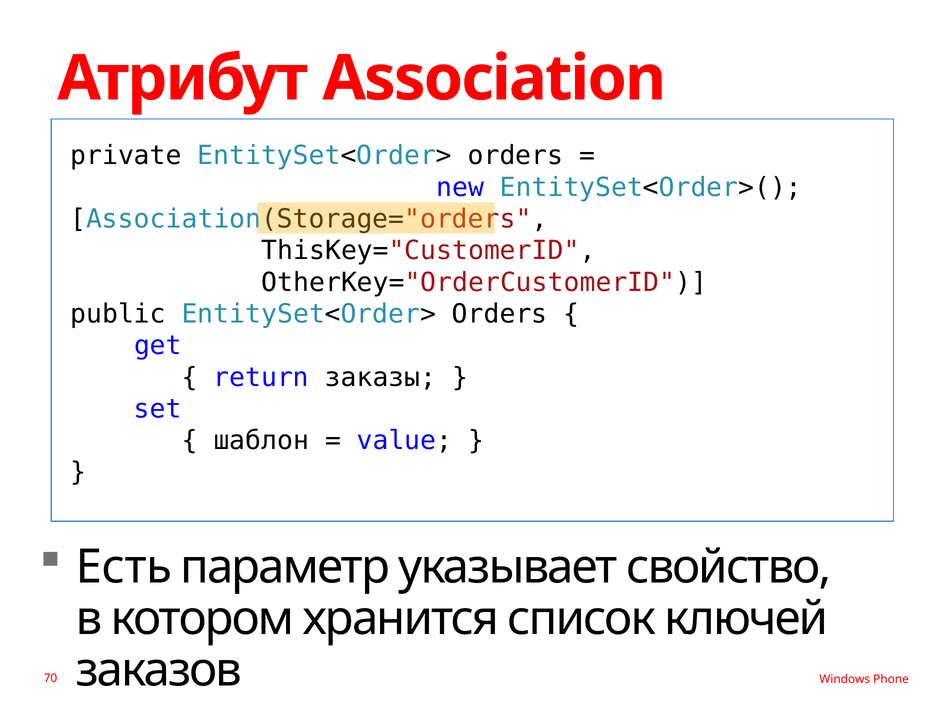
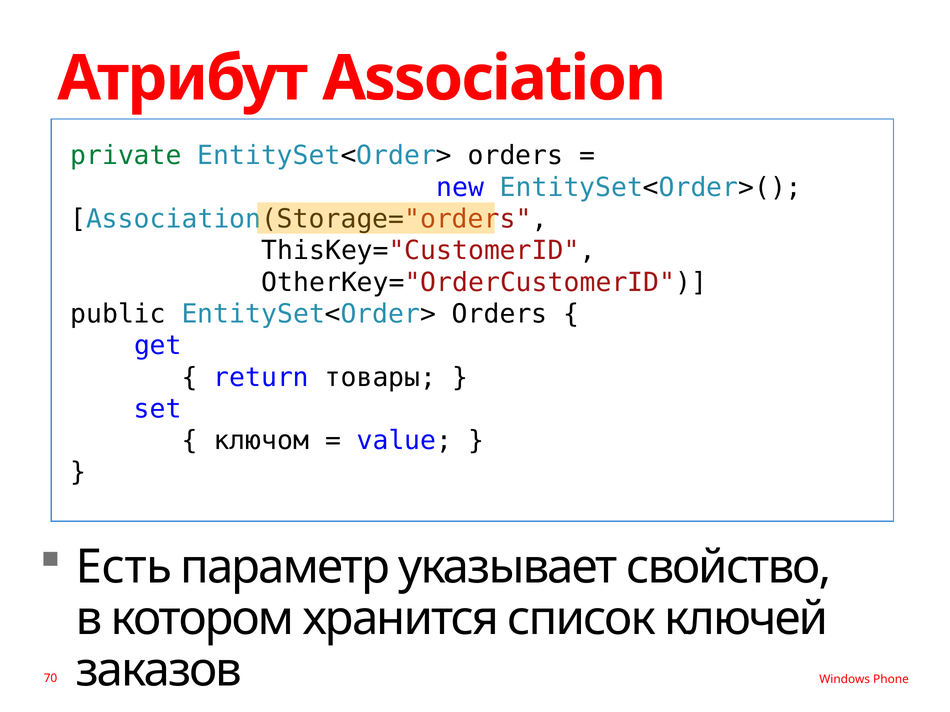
private colour: black -> green (126, 156)
заказы: заказы -> товары (380, 378)
шаблон: шаблон -> ключом (261, 441)
